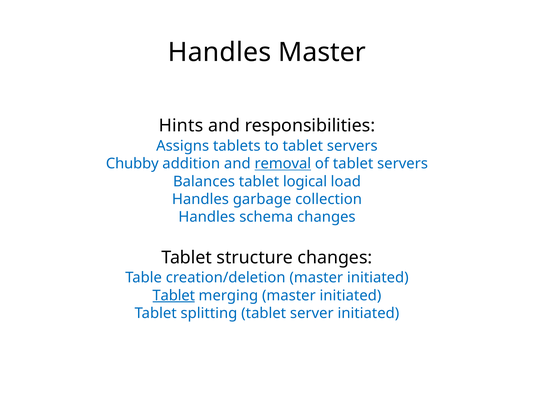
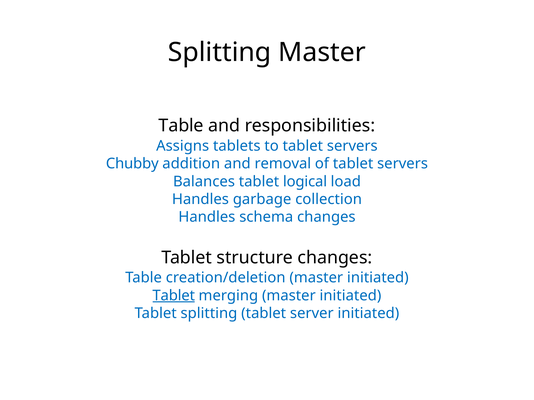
Handles: Handles -> Splitting (220, 53)
Hints: Hints -> Table (181, 126)
removal underline: present -> none (283, 164)
